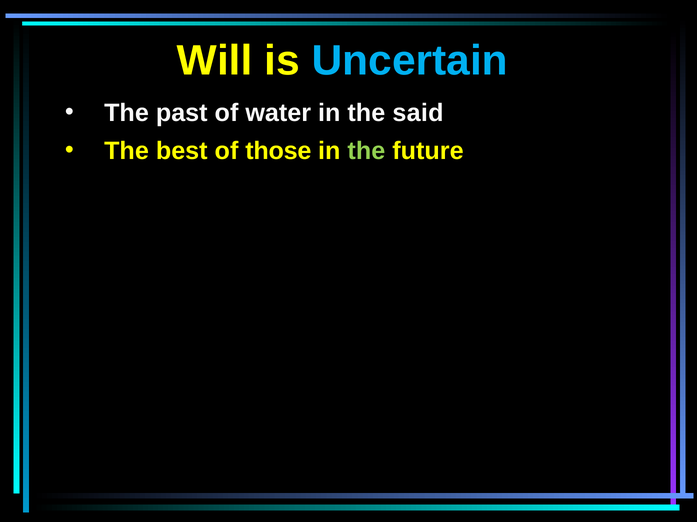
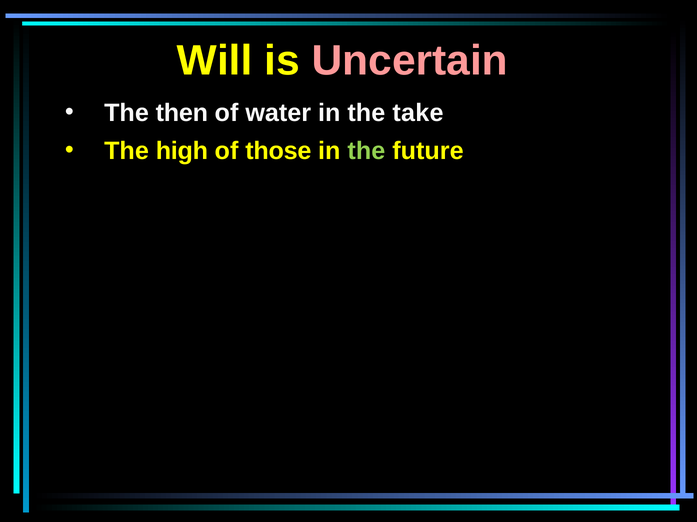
Uncertain colour: light blue -> pink (410, 61)
past: past -> then (182, 113)
said: said -> take (418, 113)
best: best -> high (182, 151)
